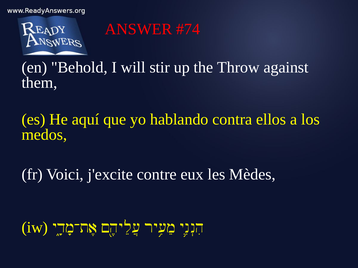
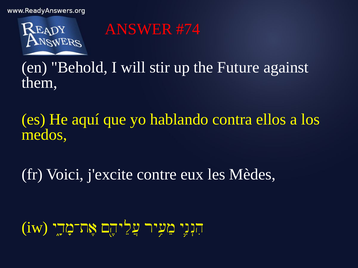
Throw: Throw -> Future (238, 68)
